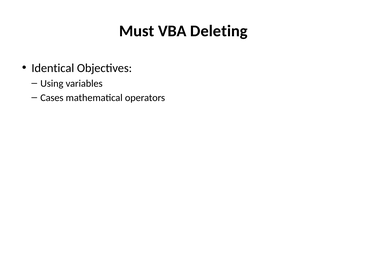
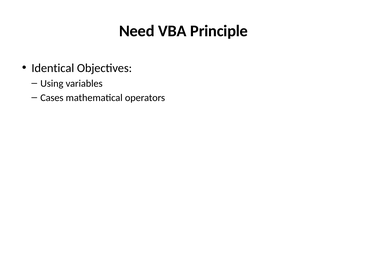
Must: Must -> Need (137, 31)
Deleting: Deleting -> Principle (219, 31)
